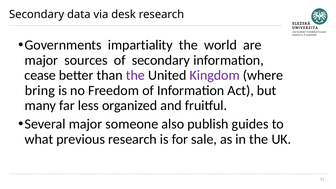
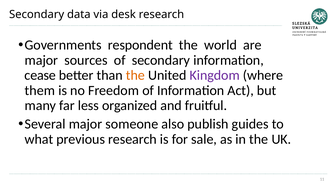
impartiality: impartiality -> respondent (140, 45)
the colour: purple -> orange (135, 75)
bring: bring -> them (40, 90)
